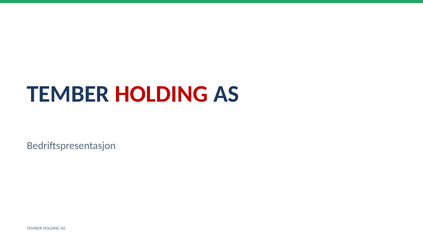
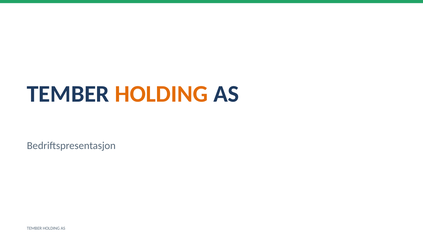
HOLDING colour: red -> orange (161, 94)
